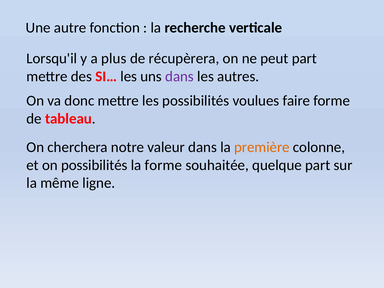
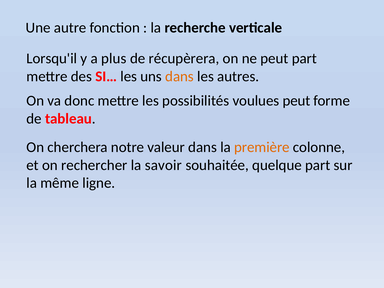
dans colour: purple -> orange (180, 76)
voulues faire: faire -> peut (296, 101)
on possibilités: possibilités -> rechercher (94, 165)
la forme: forme -> savoir (163, 165)
